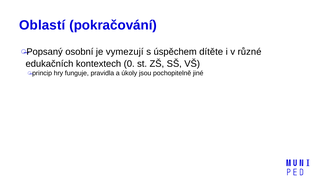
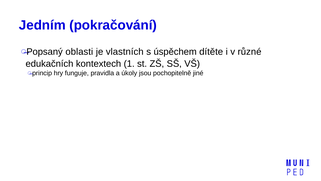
Oblastí: Oblastí -> Jedním (42, 25)
osobní: osobní -> oblasti (79, 52)
vymezují: vymezují -> vlastních (125, 52)
0: 0 -> 1 (129, 64)
